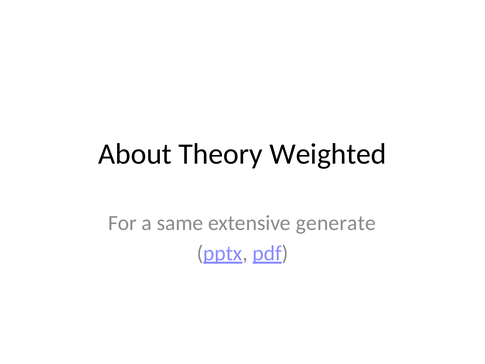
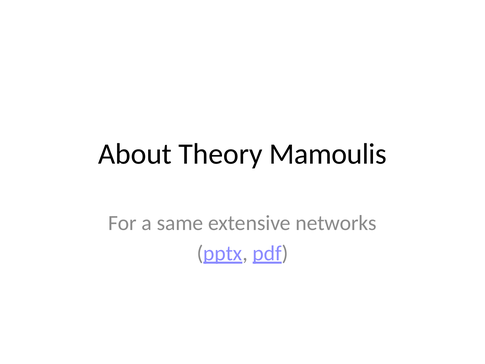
Weighted: Weighted -> Mamoulis (328, 154)
generate: generate -> networks (336, 223)
